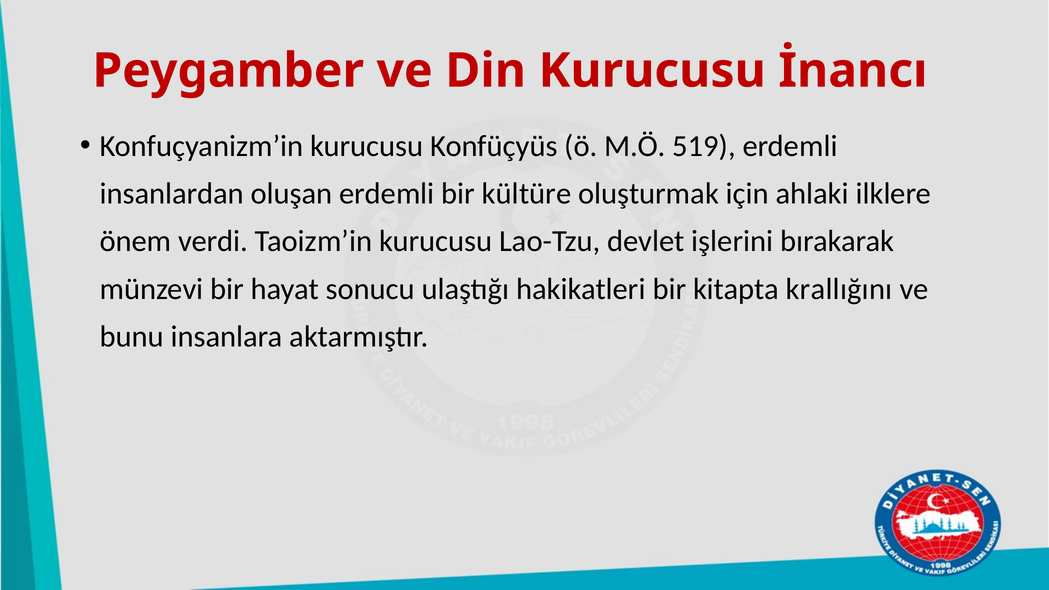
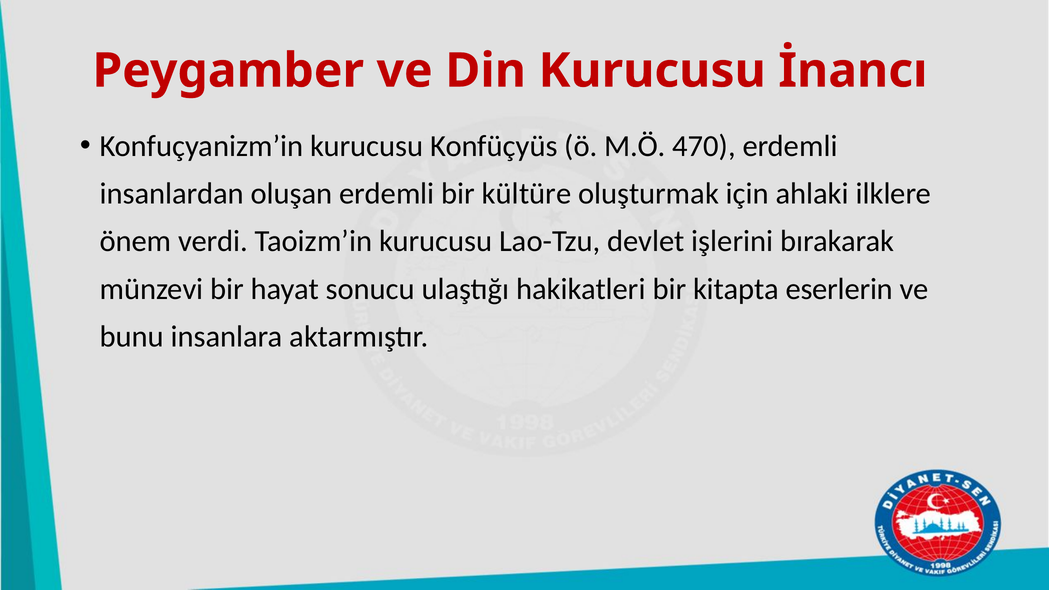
519: 519 -> 470 (704, 146)
krallığını: krallığını -> eserlerin (839, 289)
